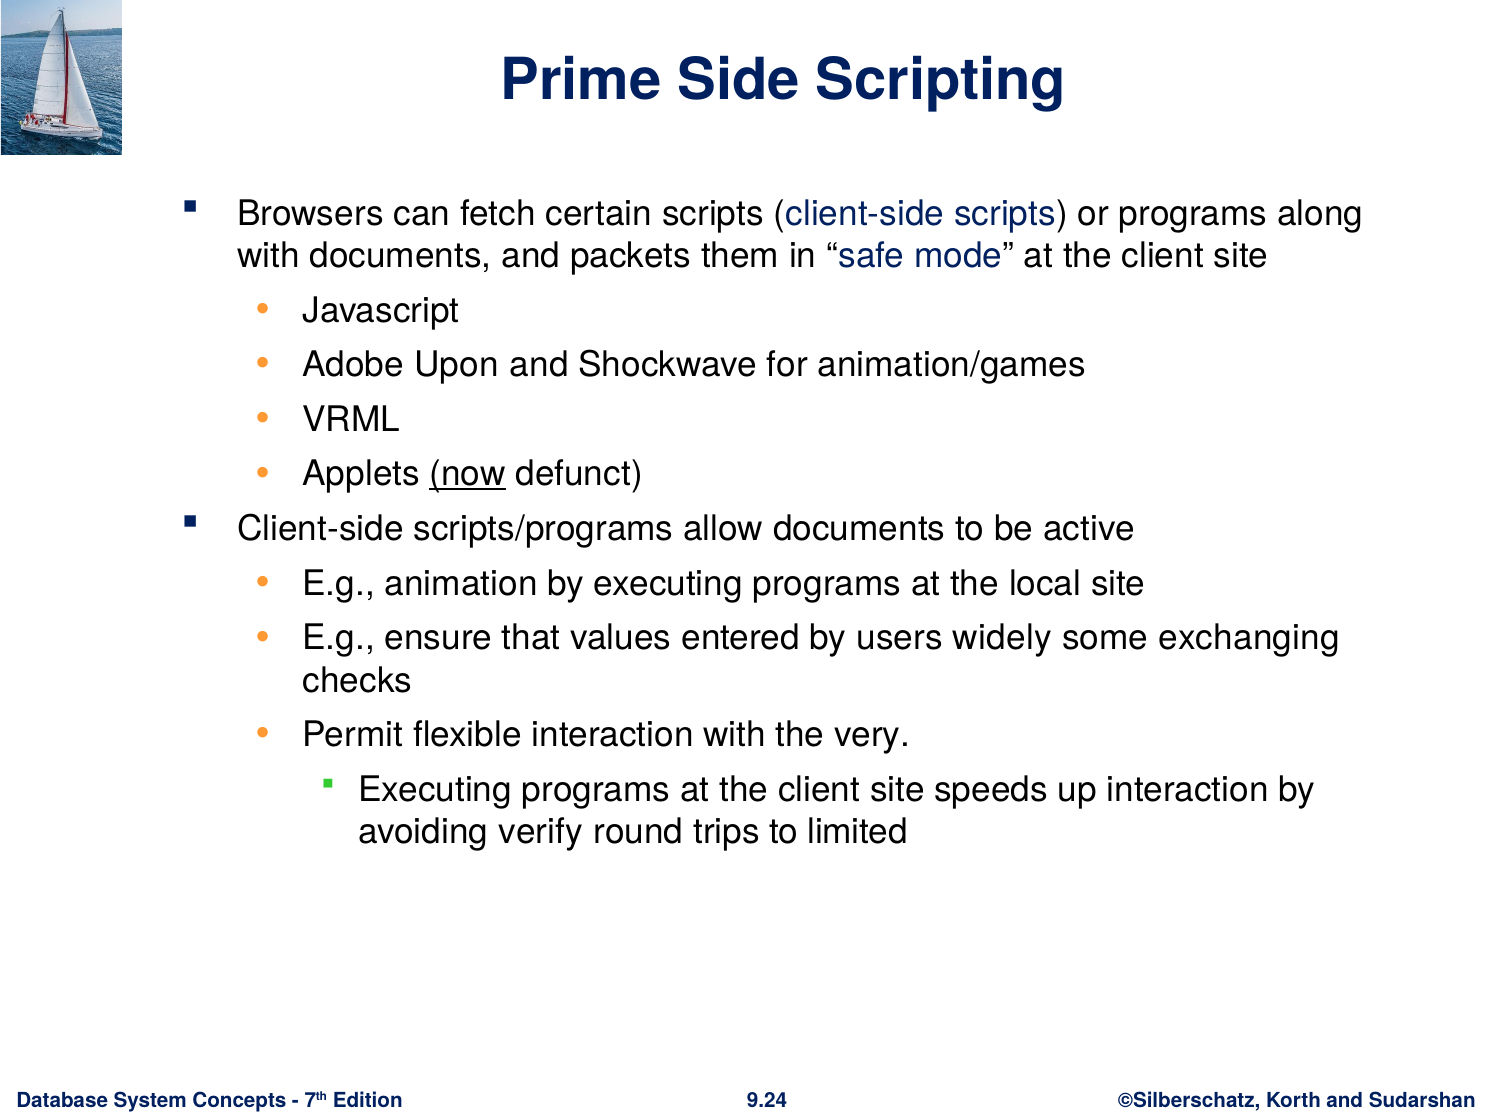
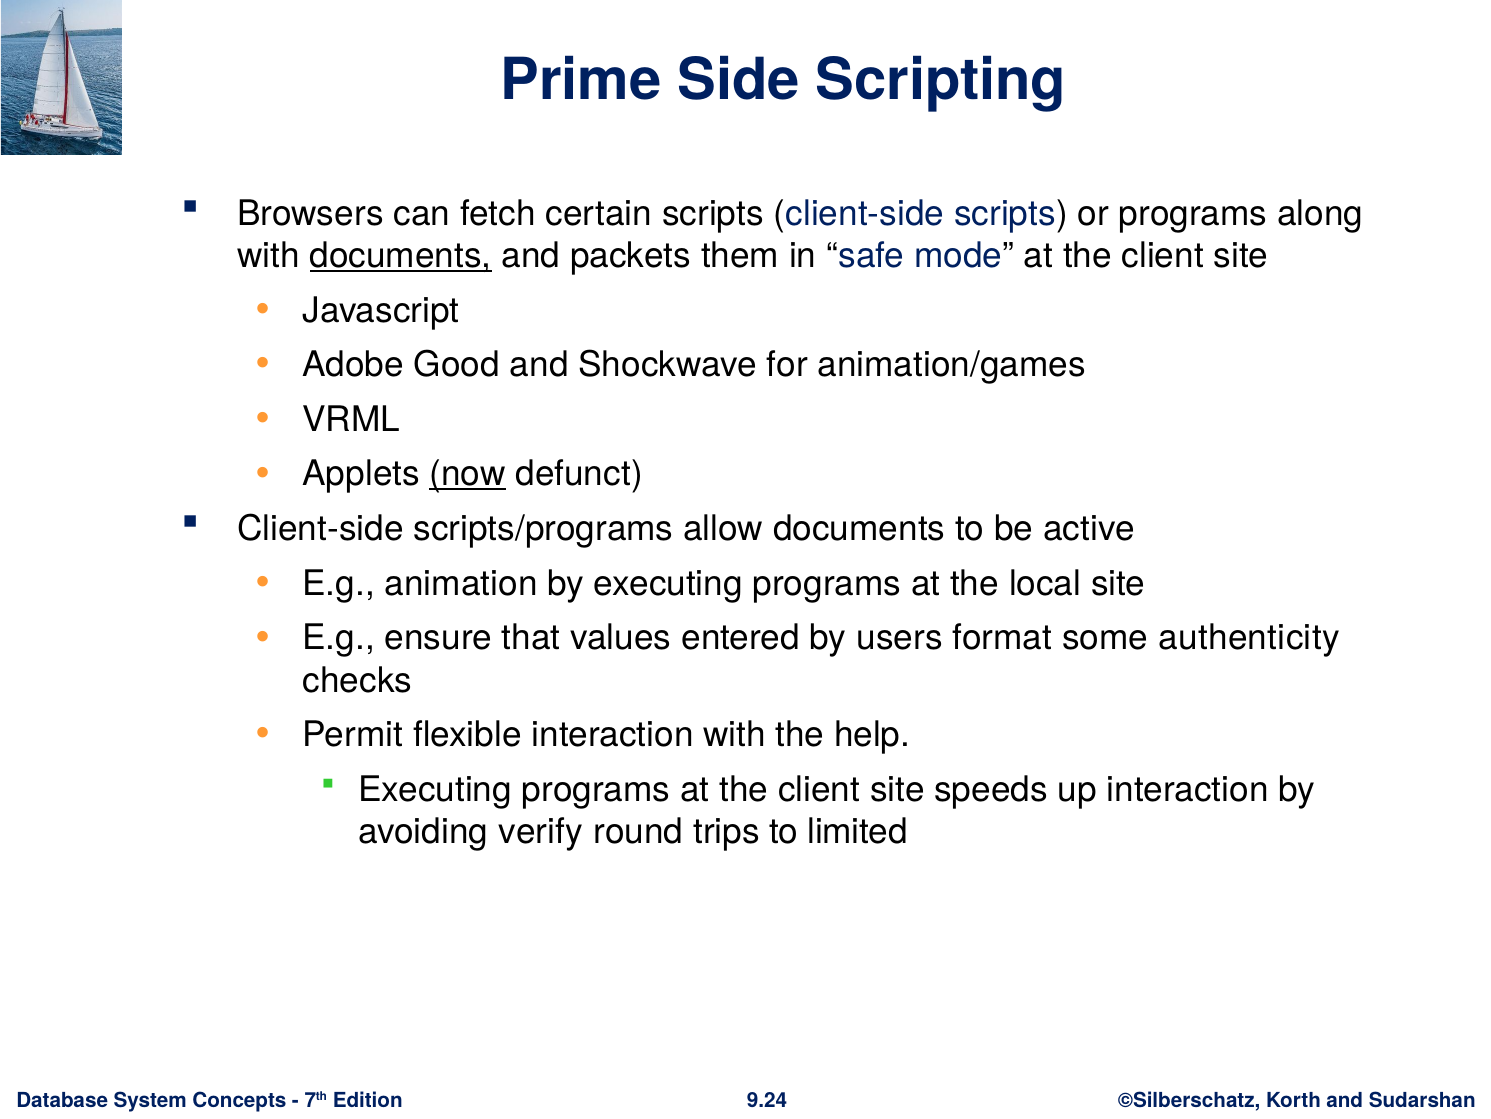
documents underline: none -> present (401, 256)
Upon: Upon -> Good (457, 365)
widely: widely -> format (1002, 638)
exchanging: exchanging -> authenticity (1249, 638)
very: very -> help (872, 735)
